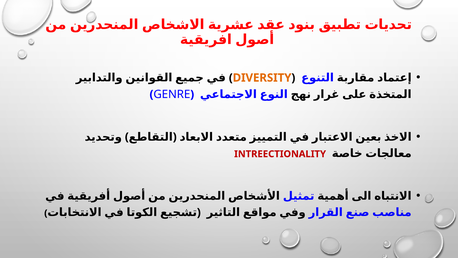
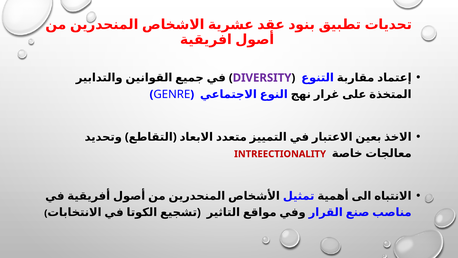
DIVERSITY colour: orange -> purple (262, 78)
